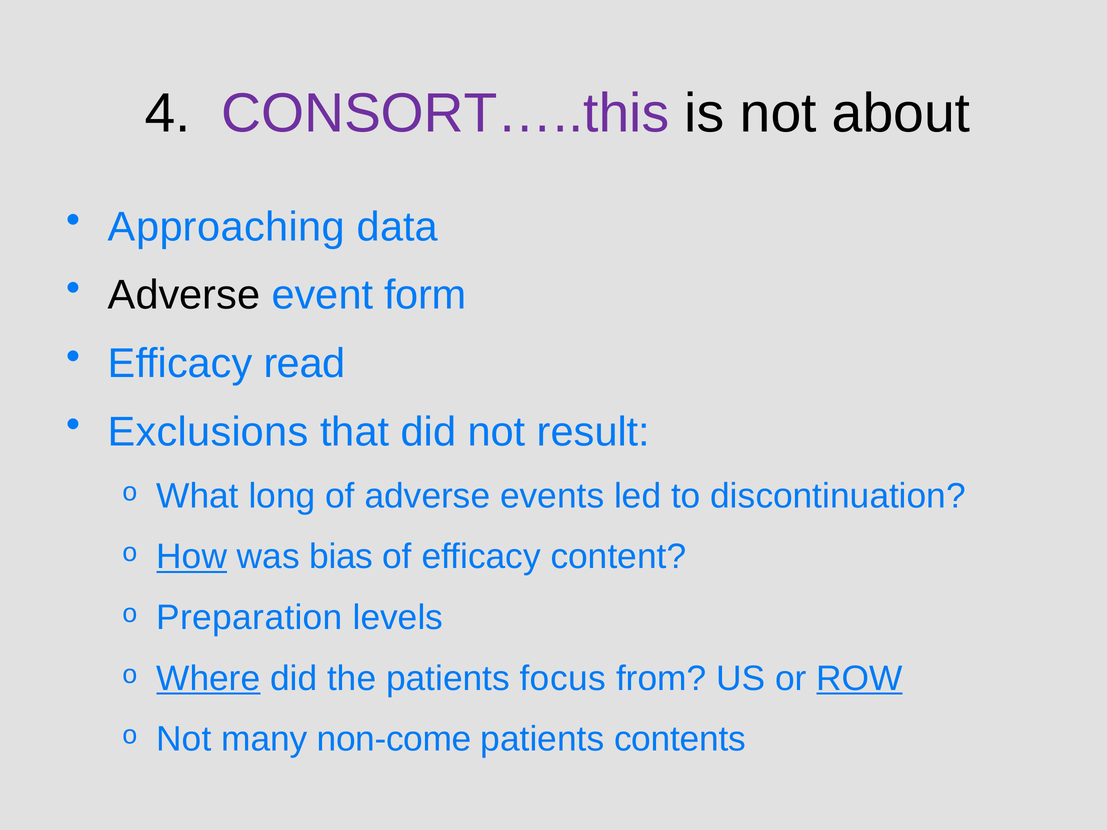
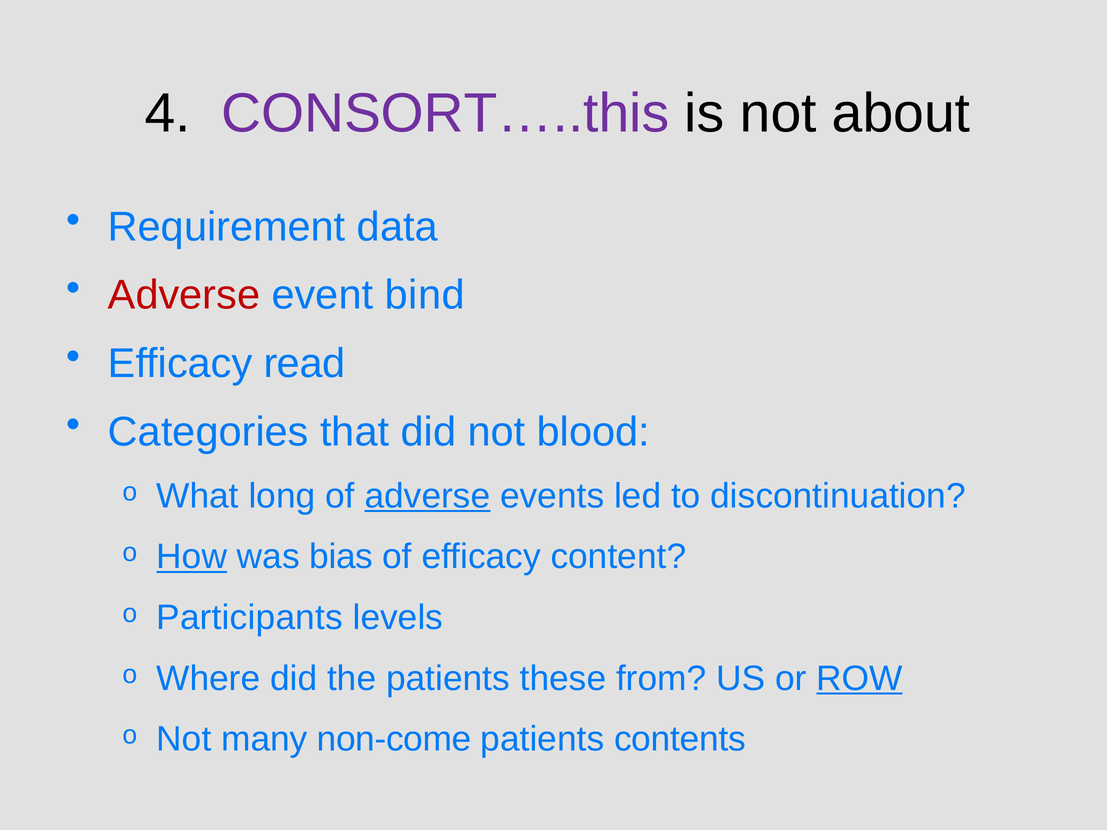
Approaching: Approaching -> Requirement (227, 227)
Adverse colour: black -> red (184, 295)
form: form -> bind (425, 295)
Exclusions: Exclusions -> Categories (208, 432)
result: result -> blood (593, 432)
adverse underline: none -> present (427, 496)
Preparation: Preparation -> Participants (250, 618)
Where underline: present -> none (208, 679)
focus: focus -> these (563, 679)
